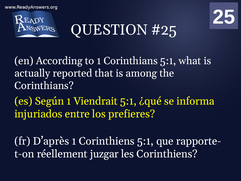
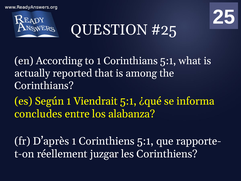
injuriados: injuriados -> concludes (38, 114)
prefieres: prefieres -> alabanza (132, 114)
